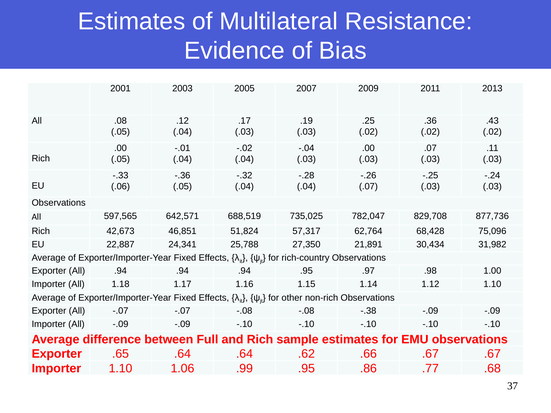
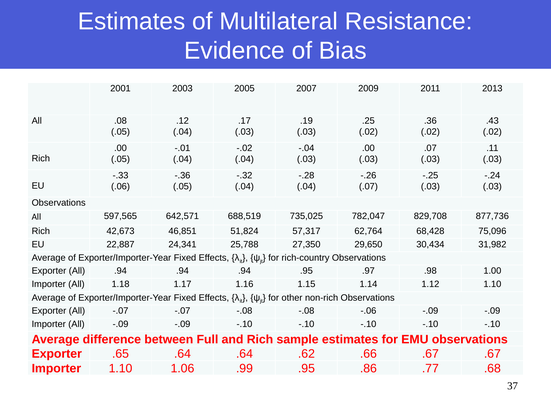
21,891: 21,891 -> 29,650 (368, 244)
-.38: -.38 -> -.06 (368, 311)
